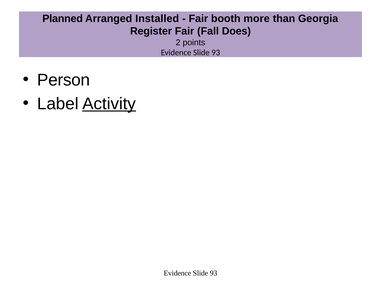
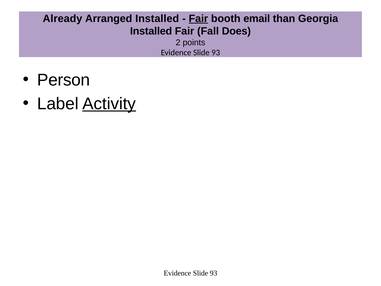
Planned: Planned -> Already (62, 18)
Fair underline: none -> present (198, 18)
more: more -> email (257, 18)
Register: Register -> Installed (151, 31)
